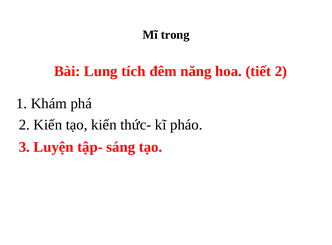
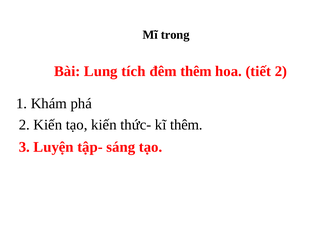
đêm năng: năng -> thêm (196, 71)
kĩ pháo: pháo -> thêm (186, 125)
